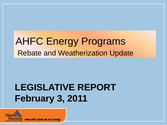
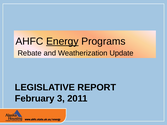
Energy underline: none -> present (62, 41)
